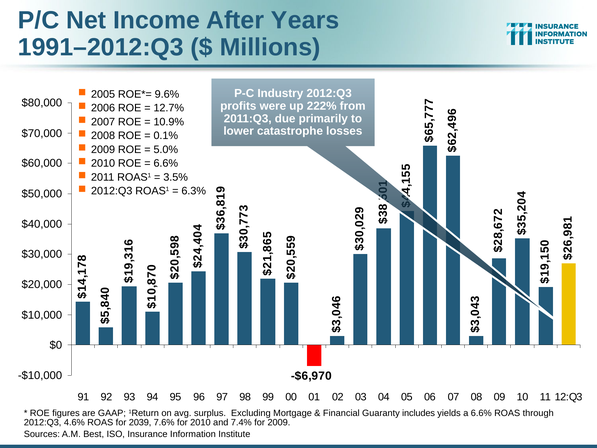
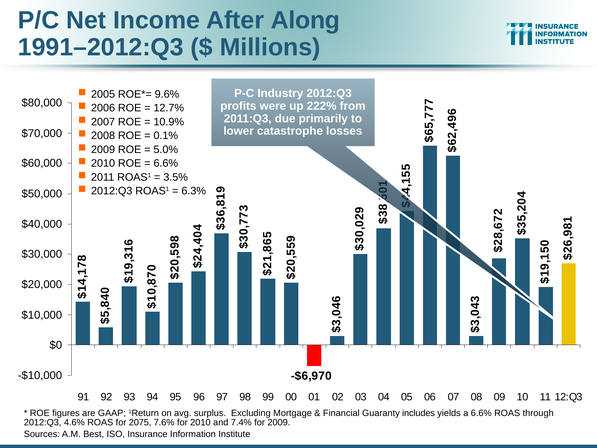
Years: Years -> Along (305, 20)
2039: 2039 -> 2075 (140, 422)
